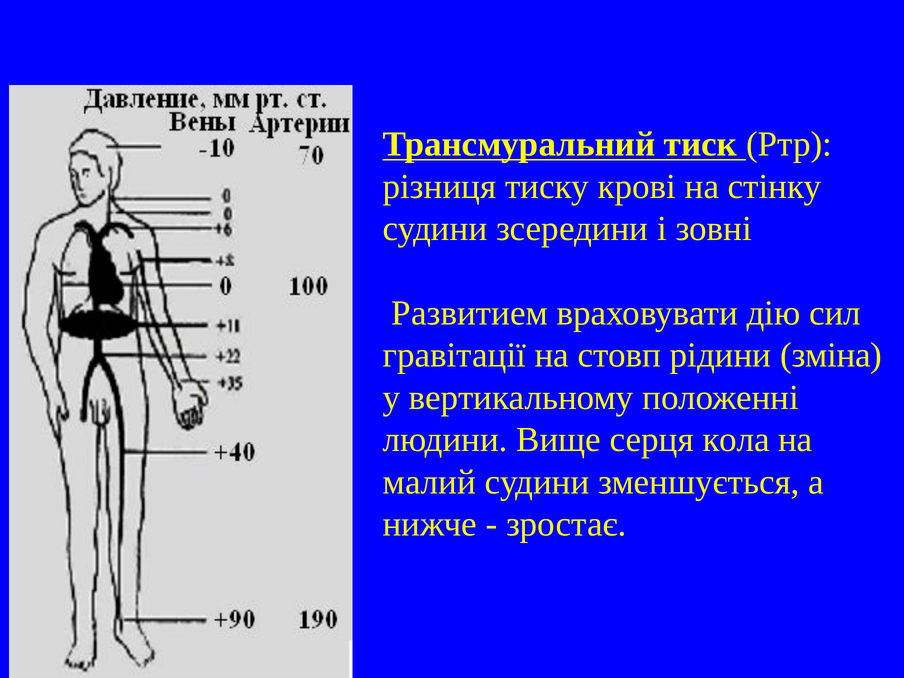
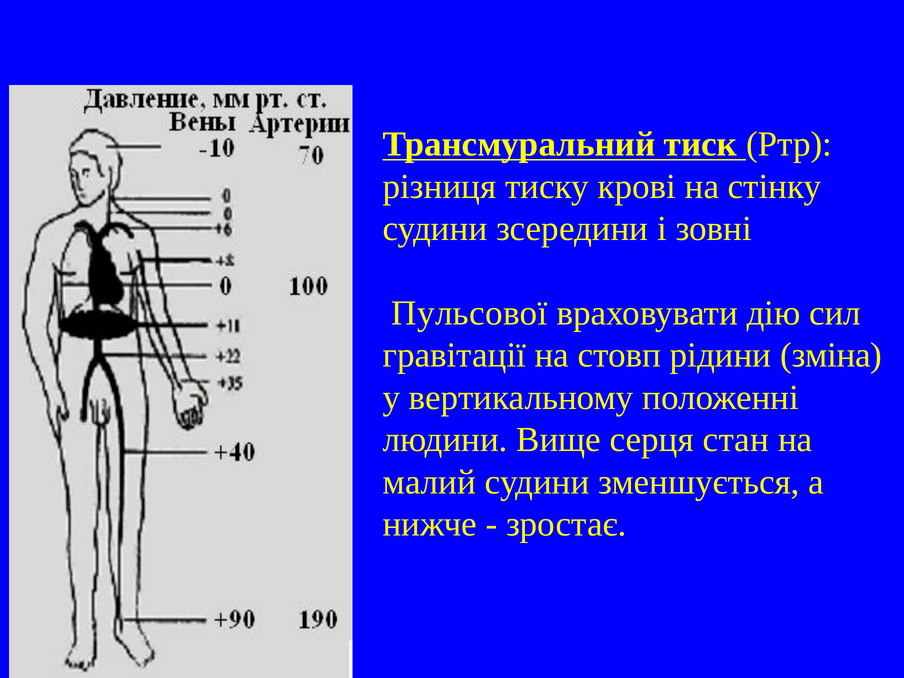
Развитием: Развитием -> Пульсової (470, 313)
кола: кола -> стан (736, 440)
